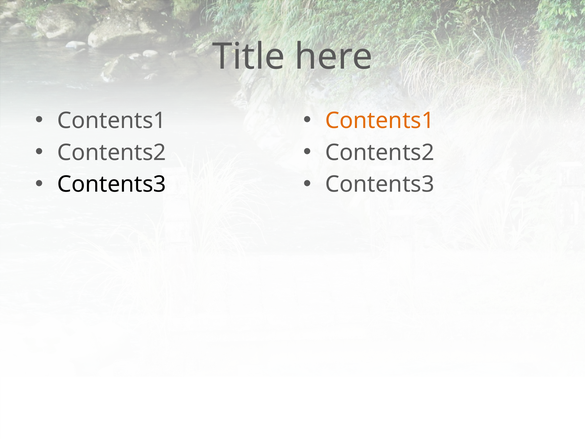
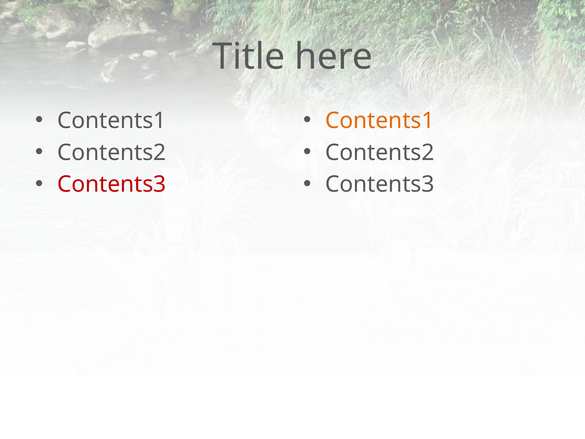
Contents3 colour: black -> red (112, 184)
